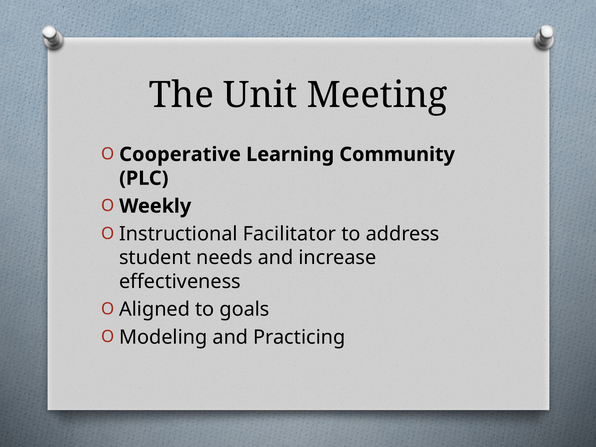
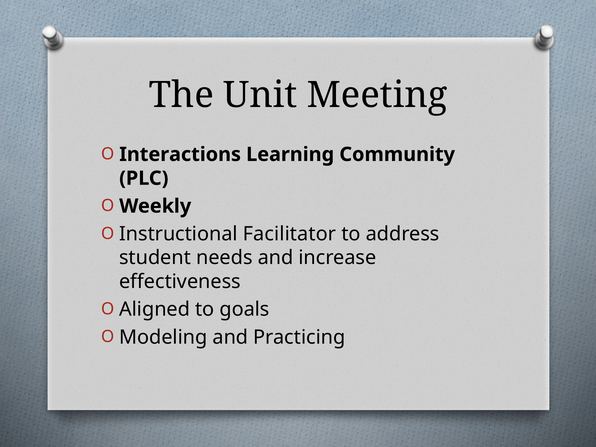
Cooperative: Cooperative -> Interactions (180, 154)
